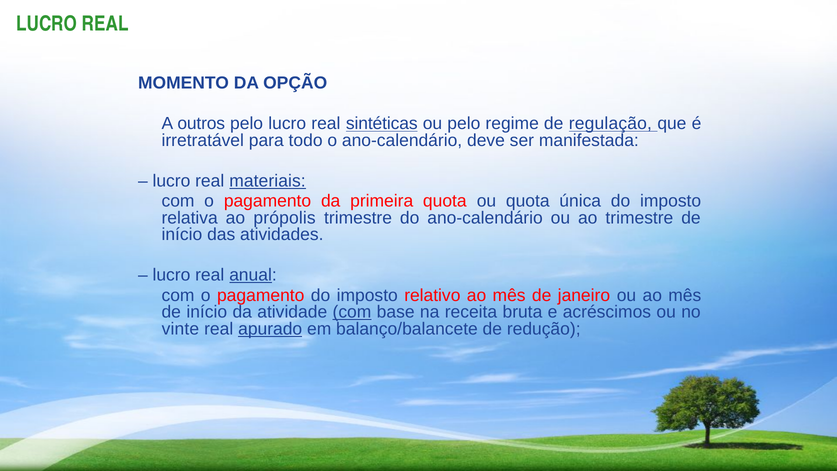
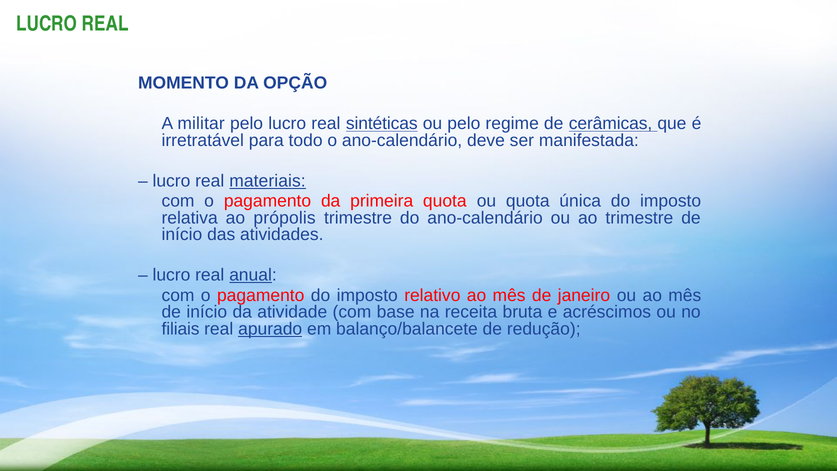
outros: outros -> militar (201, 123)
regulação: regulação -> cerâmicas (611, 123)
com underline: present -> none (352, 312)
vinte: vinte -> filiais (181, 329)
